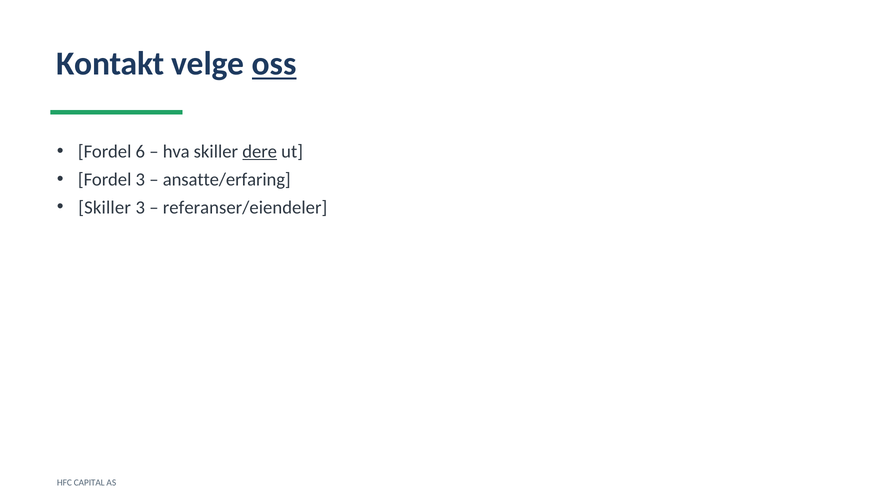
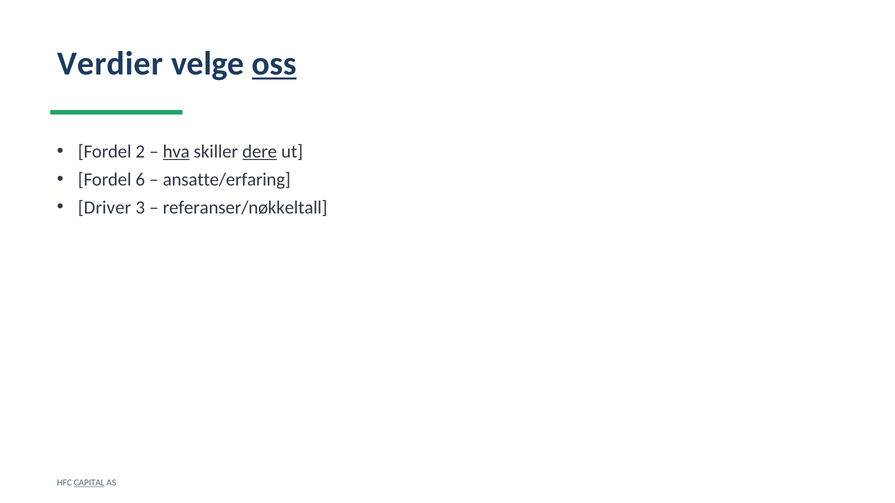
Kontakt: Kontakt -> Verdier (110, 64)
6: 6 -> 2 (140, 152)
hva underline: none -> present (176, 152)
Fordel 3: 3 -> 6 (140, 180)
Skiller: Skiller -> Driver (105, 208)
referanser/eiendeler: referanser/eiendeler -> referanser/nøkkeltall (245, 208)
CAPITAL underline: none -> present (89, 483)
